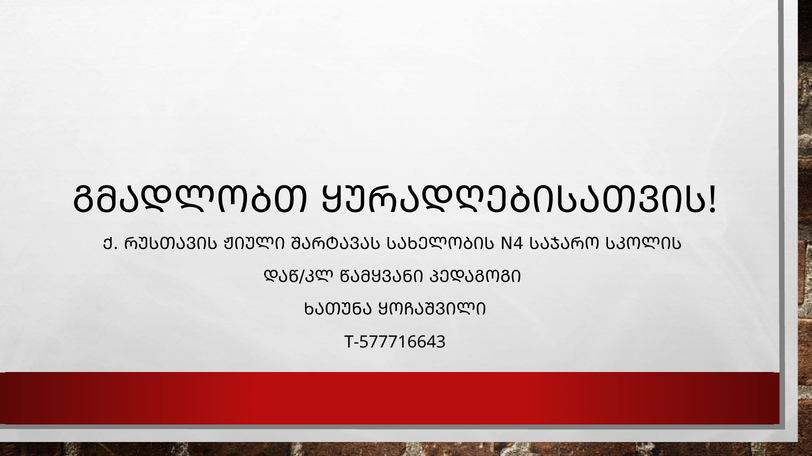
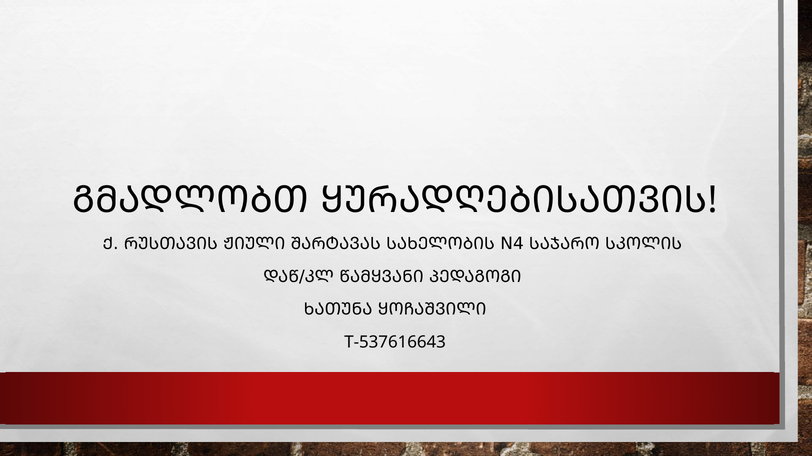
T-577716643: T-577716643 -> T-537616643 (395, 343)
